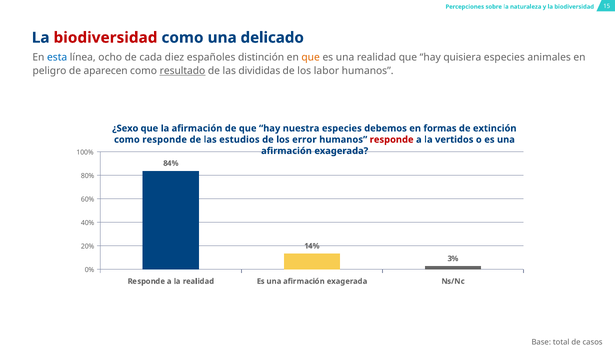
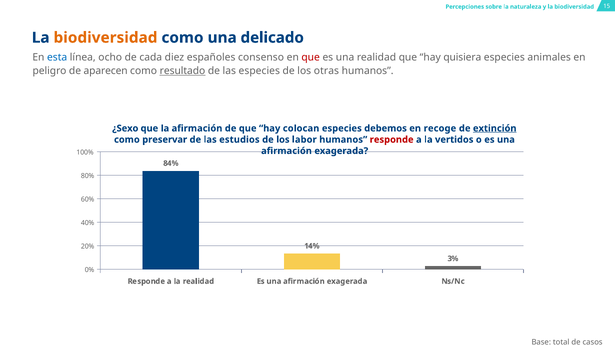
biodiversidad colour: red -> orange (105, 38)
distinción: distinción -> consenso (261, 57)
que colour: orange -> red (311, 57)
las divididas: divididas -> especies (259, 71)
labor: labor -> otras (326, 71)
nuestra: nuestra -> colocan (301, 128)
formas: formas -> recoge (440, 128)
extinción underline: none -> present (495, 128)
como responde: responde -> preservar (165, 140)
error: error -> labor (304, 140)
